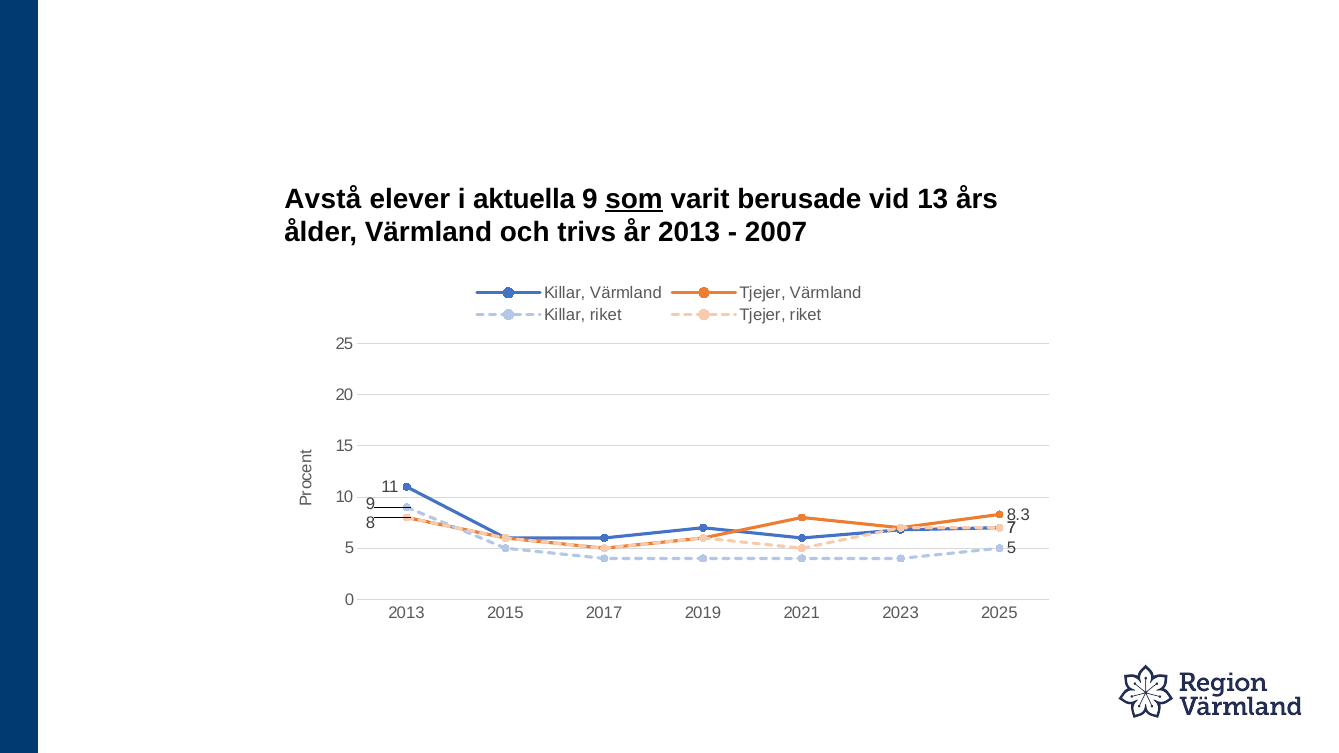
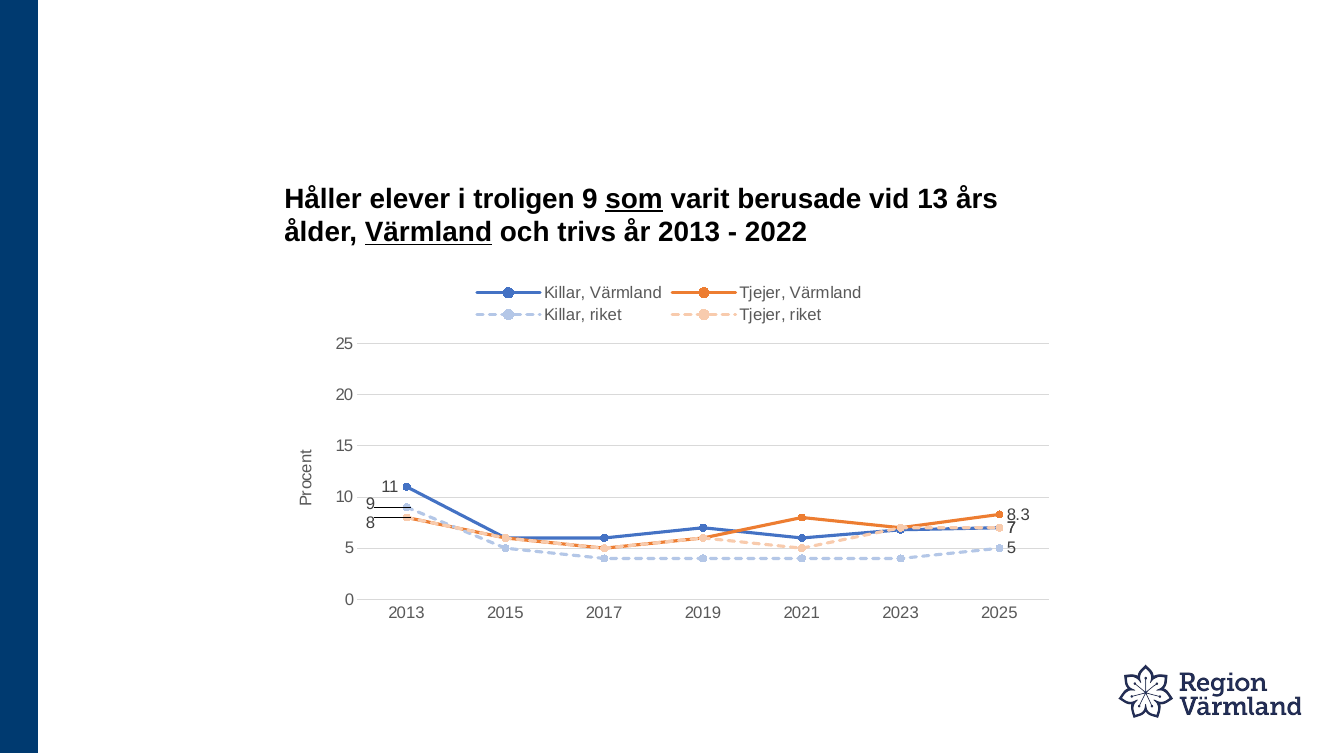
Avstå: Avstå -> Håller (323, 199)
aktuella: aktuella -> troligen (524, 199)
Värmland underline: none -> present (428, 232)
2007: 2007 -> 2022 (776, 232)
